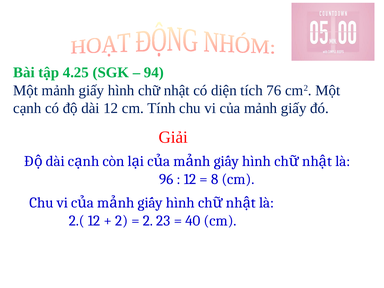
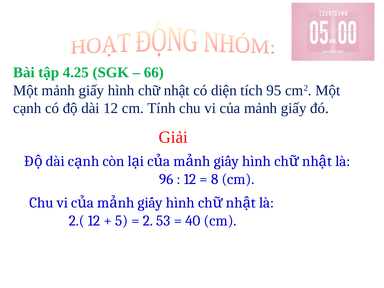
94: 94 -> 66 (154, 72)
76: 76 -> 95 (274, 90)
2: 2 -> 5 (122, 221)
23: 23 -> 53 (163, 221)
